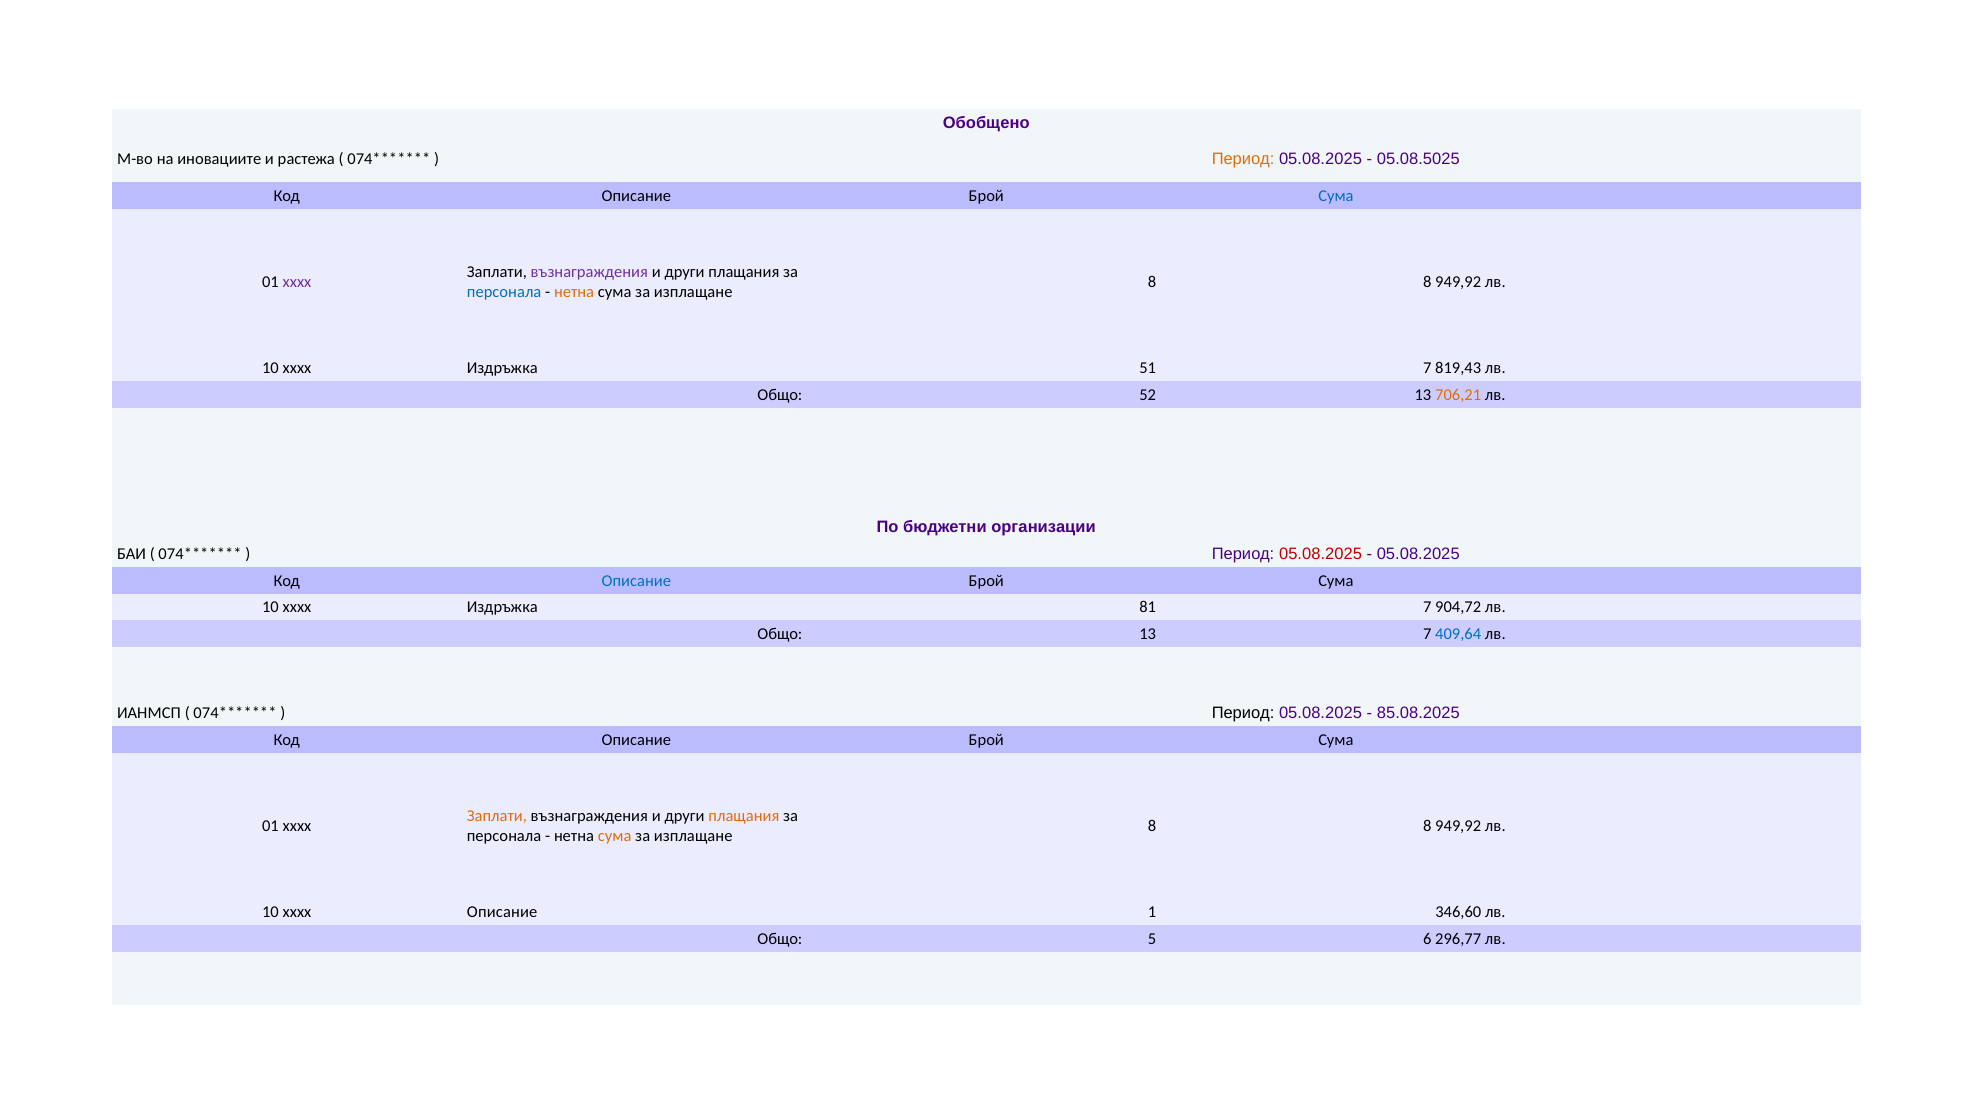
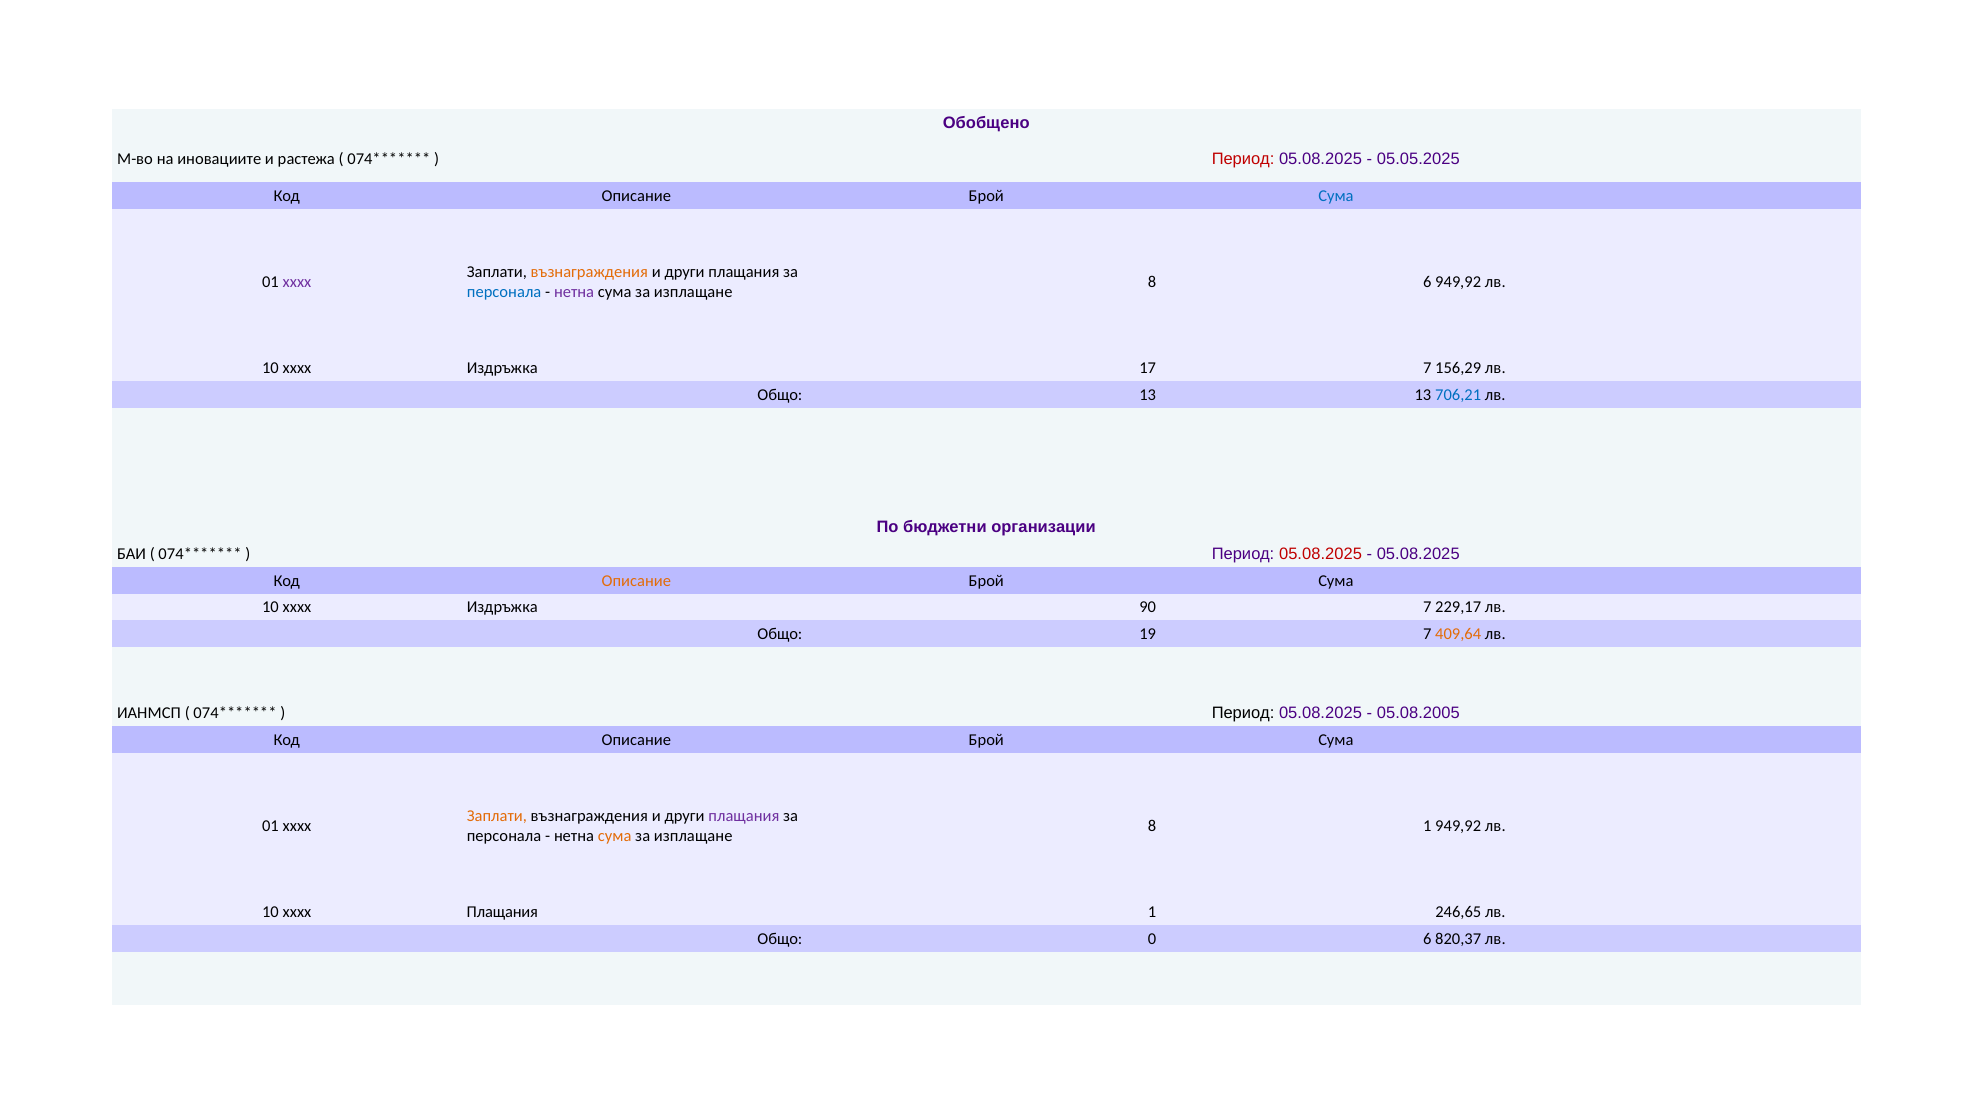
Период colour: orange -> red (1243, 159)
05.08.5025: 05.08.5025 -> 05.05.2025 (1418, 159)
възнаграждения colour: purple -> orange (589, 272)
8: 8 -> 6 (1427, 282)
нетна colour: orange -> purple (574, 292)
51: 51 -> 17 (1148, 368)
819,43: 819,43 -> 156,29 (1458, 368)
Общо 52: 52 -> 13 (1148, 395)
706,21 colour: orange -> blue (1458, 395)
Описание colour: blue -> orange (636, 581)
81: 81 -> 90 (1148, 607)
904,72: 904,72 -> 229,17 (1458, 607)
Общо 13: 13 -> 19 (1148, 634)
409,64 colour: blue -> orange (1458, 634)
85.08.2025: 85.08.2025 -> 05.08.2005 (1418, 713)
плащания colour: orange -> purple (744, 816)
8: 8 -> 1 (1427, 826)
xxxx Описание: Описание -> Плащания (502, 912)
346,60: 346,60 -> 246,65 (1458, 912)
5: 5 -> 0 (1152, 939)
296,77: 296,77 -> 820,37 (1458, 939)
